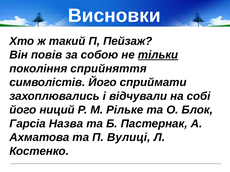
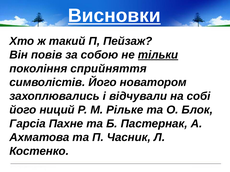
Висновки underline: none -> present (114, 16)
сприймати: сприймати -> новатором (153, 83)
Назва: Назва -> Пахне (66, 124)
Вулиці: Вулиці -> Часник (129, 138)
